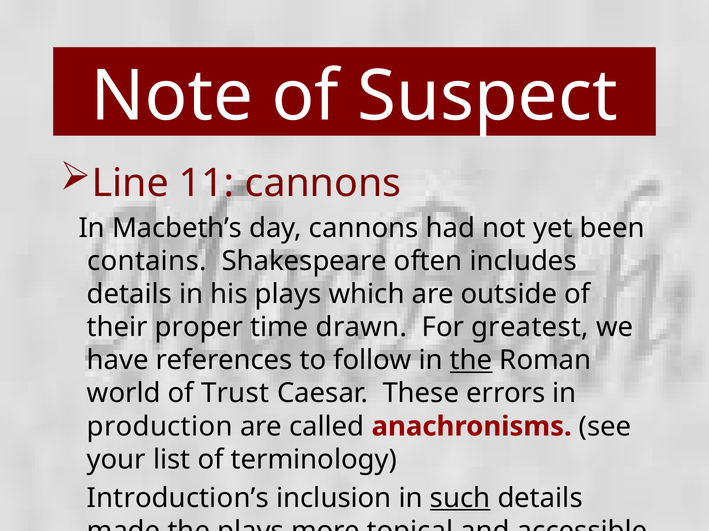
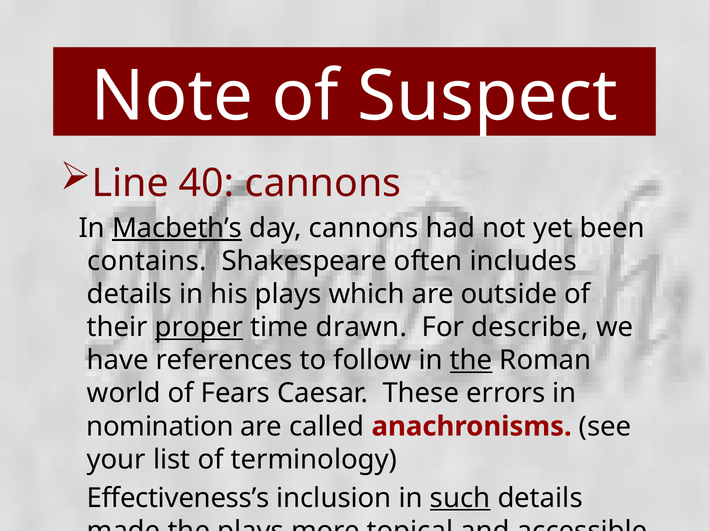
11: 11 -> 40 (207, 184)
Macbeth’s underline: none -> present (177, 228)
proper underline: none -> present (199, 328)
greatest: greatest -> describe (530, 328)
Trust: Trust -> Fears (235, 394)
production: production -> nomination (160, 427)
Introduction’s: Introduction’s -> Effectiveness’s (178, 499)
